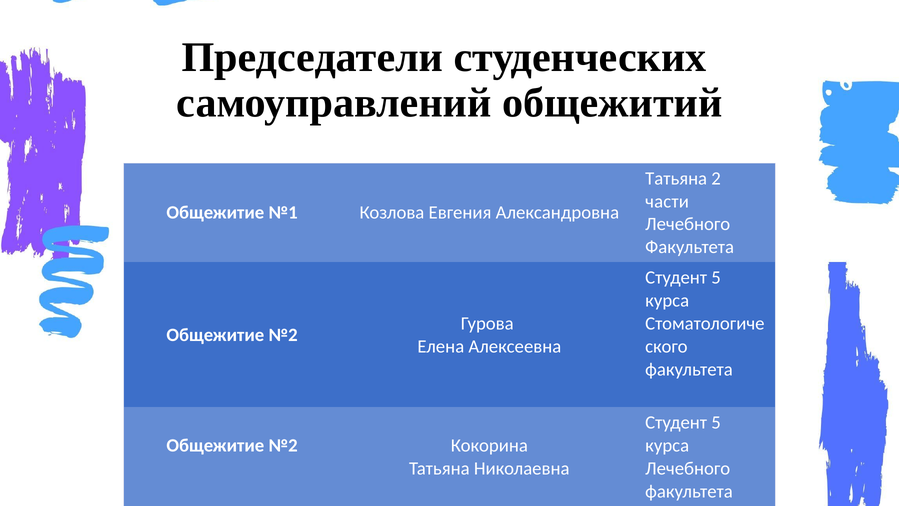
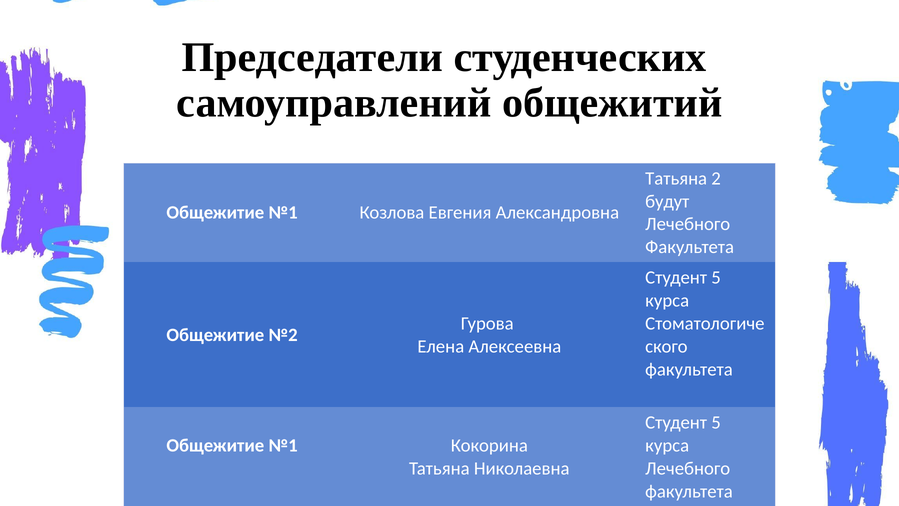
части: части -> будут (667, 201)
№2: №2 -> №1 (283, 445)
